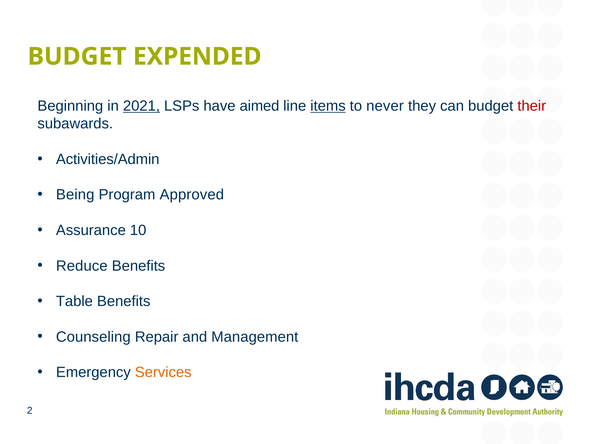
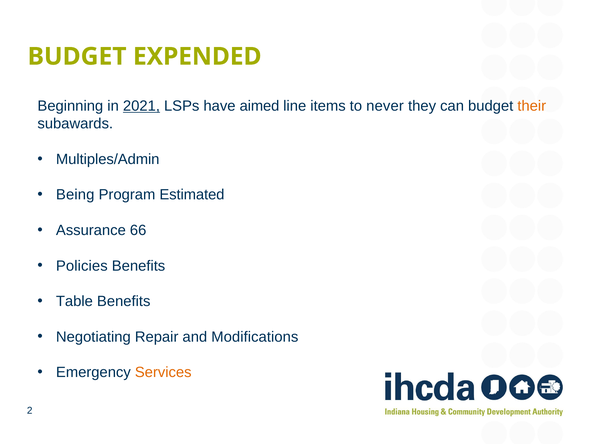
items underline: present -> none (328, 106)
their colour: red -> orange (532, 106)
Activities/Admin: Activities/Admin -> Multiples/Admin (108, 159)
Approved: Approved -> Estimated (192, 195)
10: 10 -> 66 (138, 230)
Reduce: Reduce -> Policies (82, 266)
Counseling: Counseling -> Negotiating (93, 337)
Management: Management -> Modifications (255, 337)
